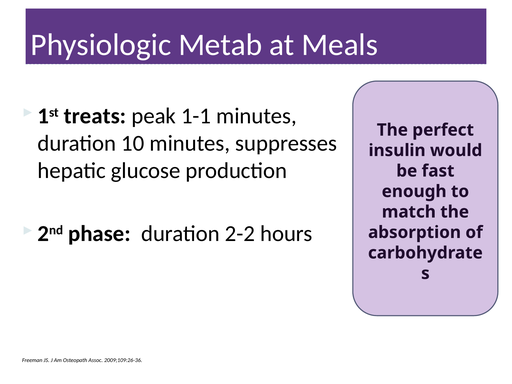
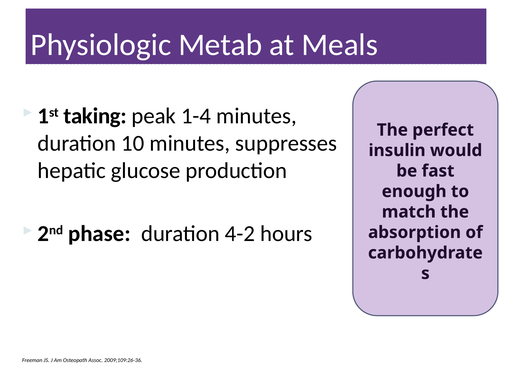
treats: treats -> taking (95, 116)
1-1: 1-1 -> 1-4 (196, 116)
2-2: 2-2 -> 4-2 (240, 234)
